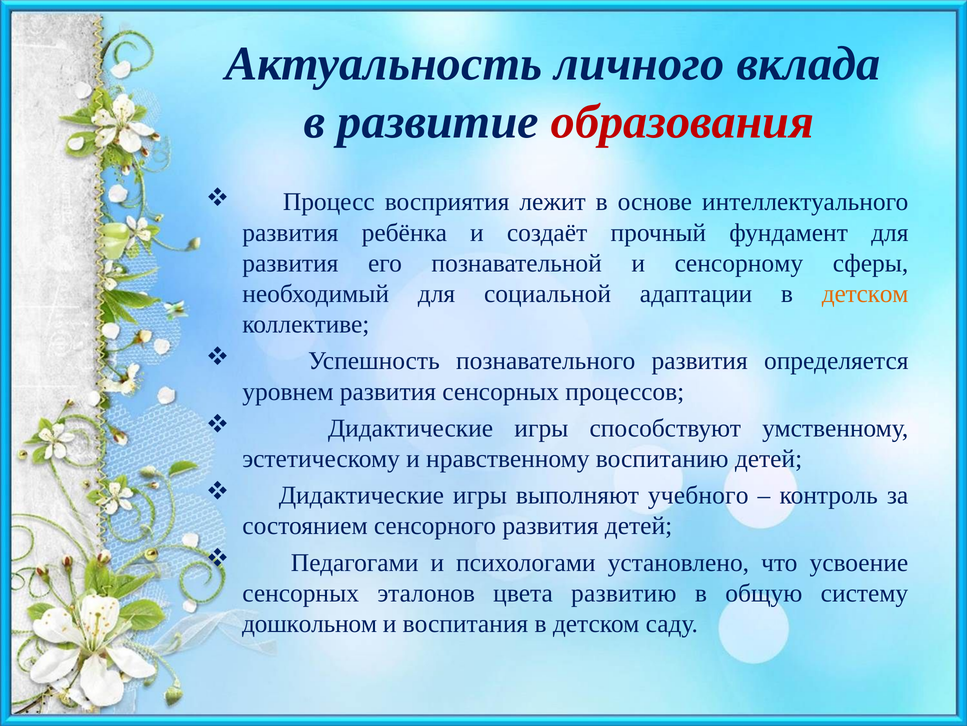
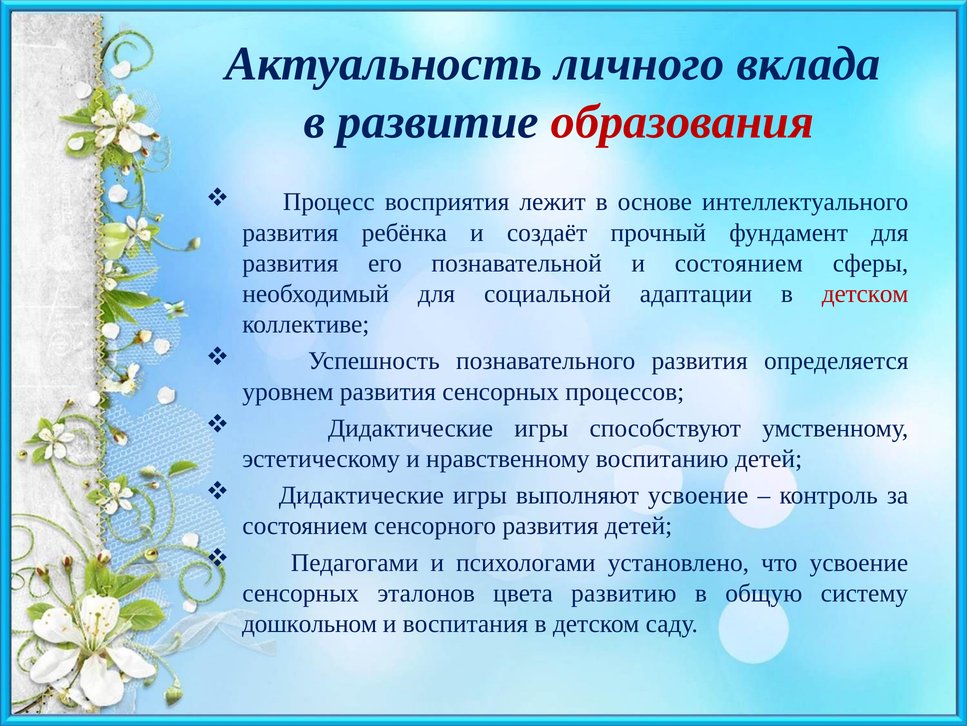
и сенсорному: сенсорному -> состоянием (739, 263)
детском colour: orange -> red (865, 294)
выполняют учебного: учебного -> усвоение (698, 495)
